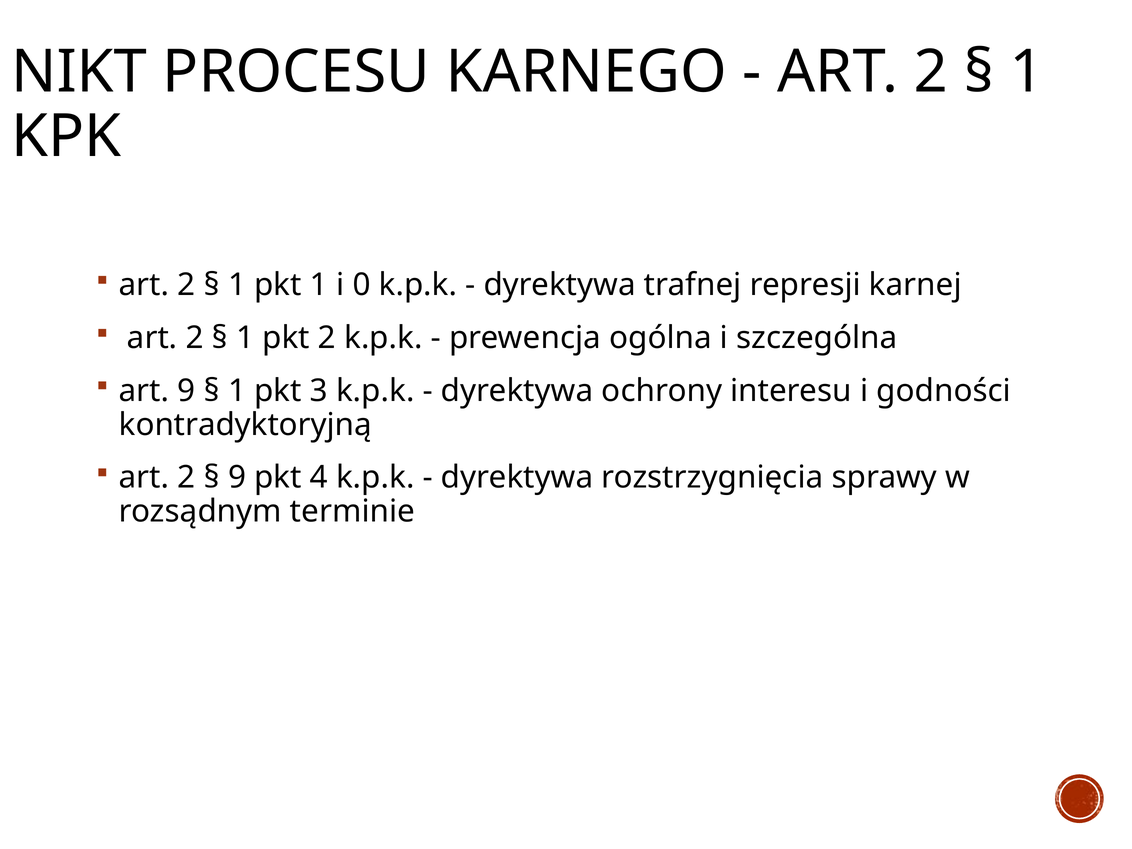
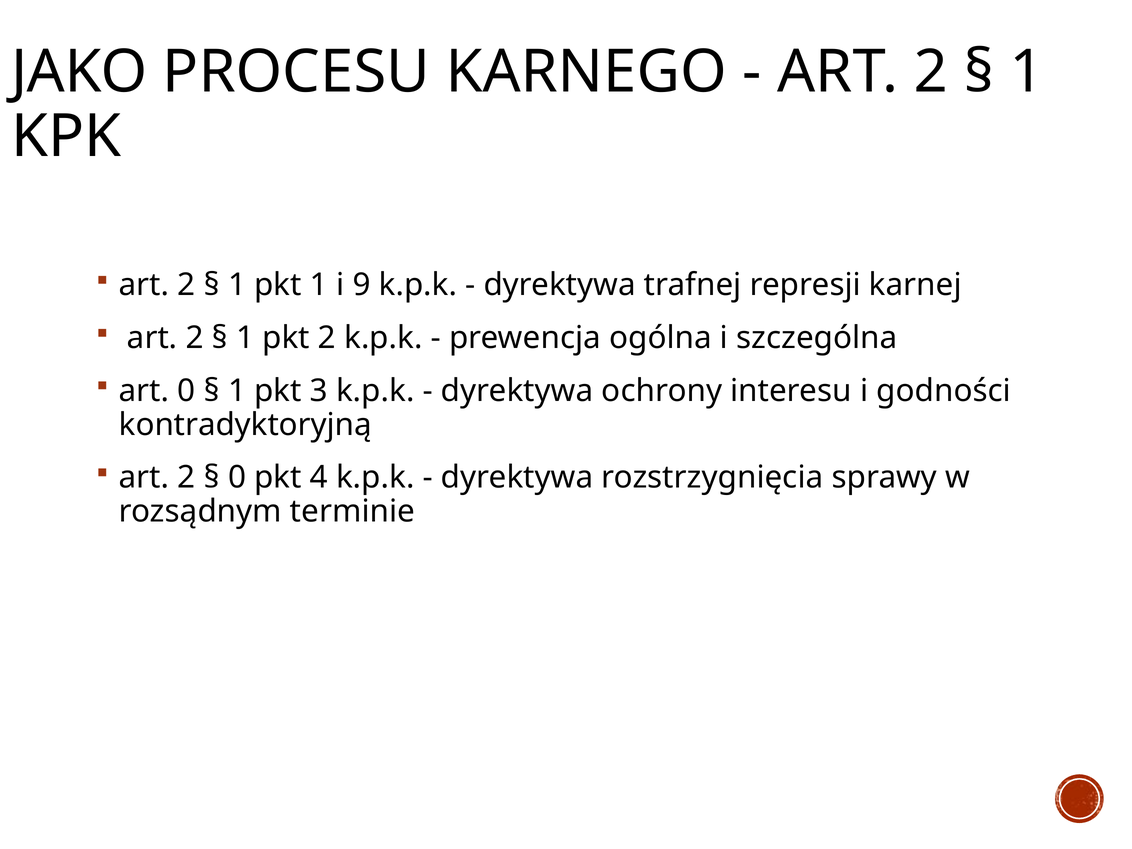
NIKT: NIKT -> JAKO (79, 72)
0: 0 -> 9 (362, 285)
art 9: 9 -> 0 (186, 391)
9: 9 -> 0 (237, 477)
